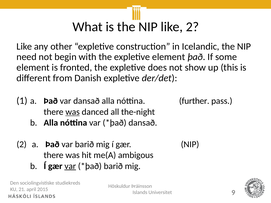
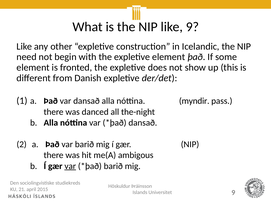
like 2: 2 -> 9 (192, 27)
further: further -> myndir (194, 101)
was underline: present -> none (73, 112)
